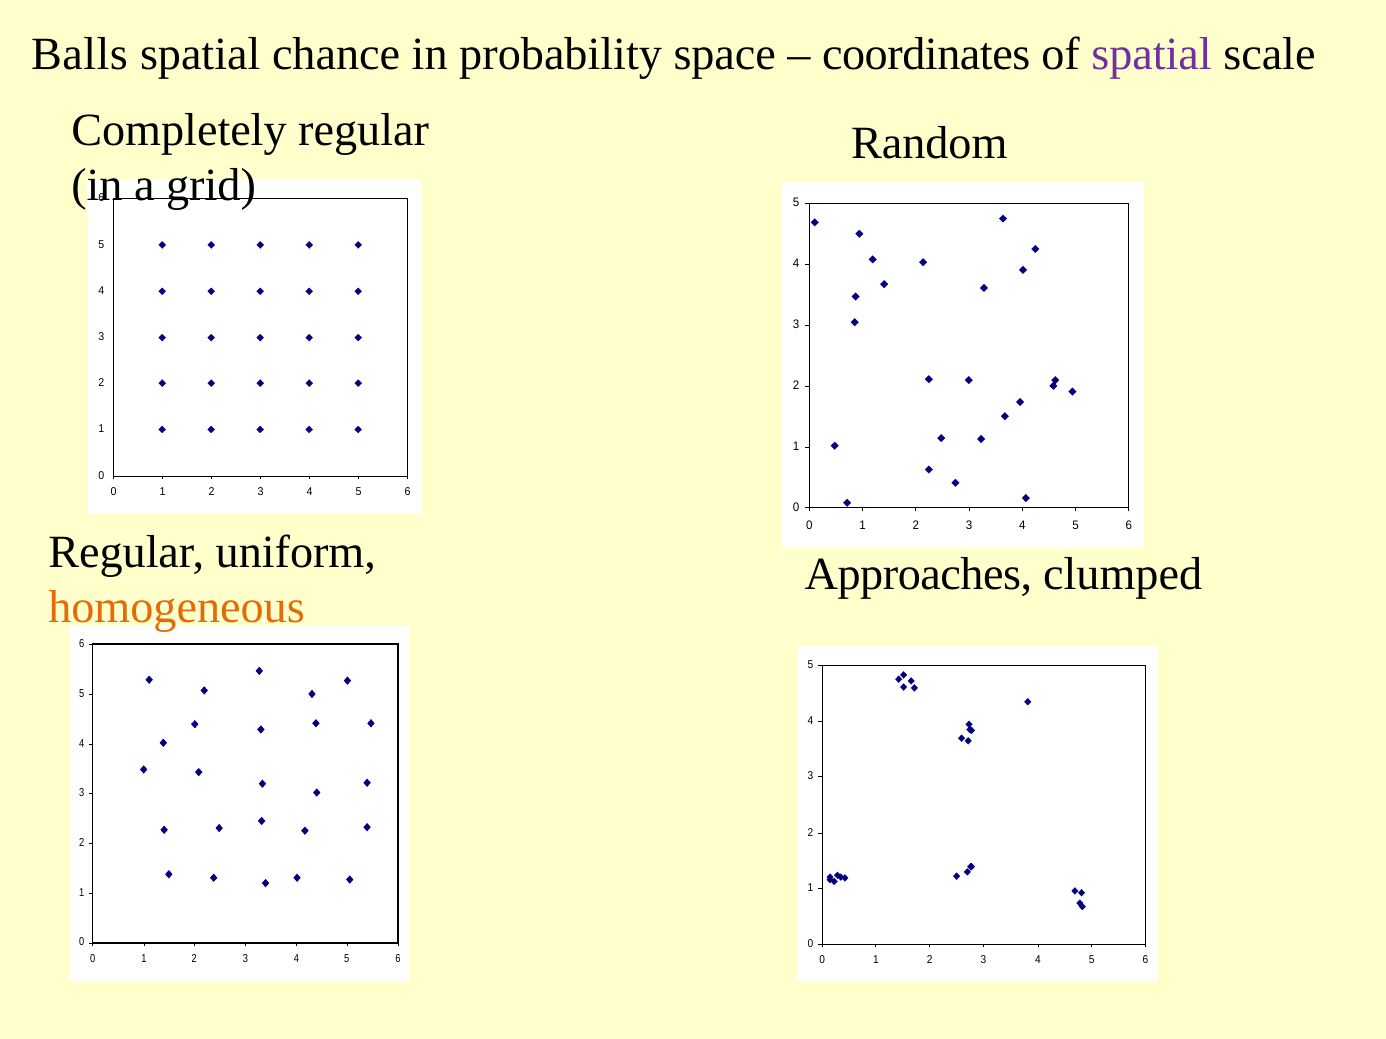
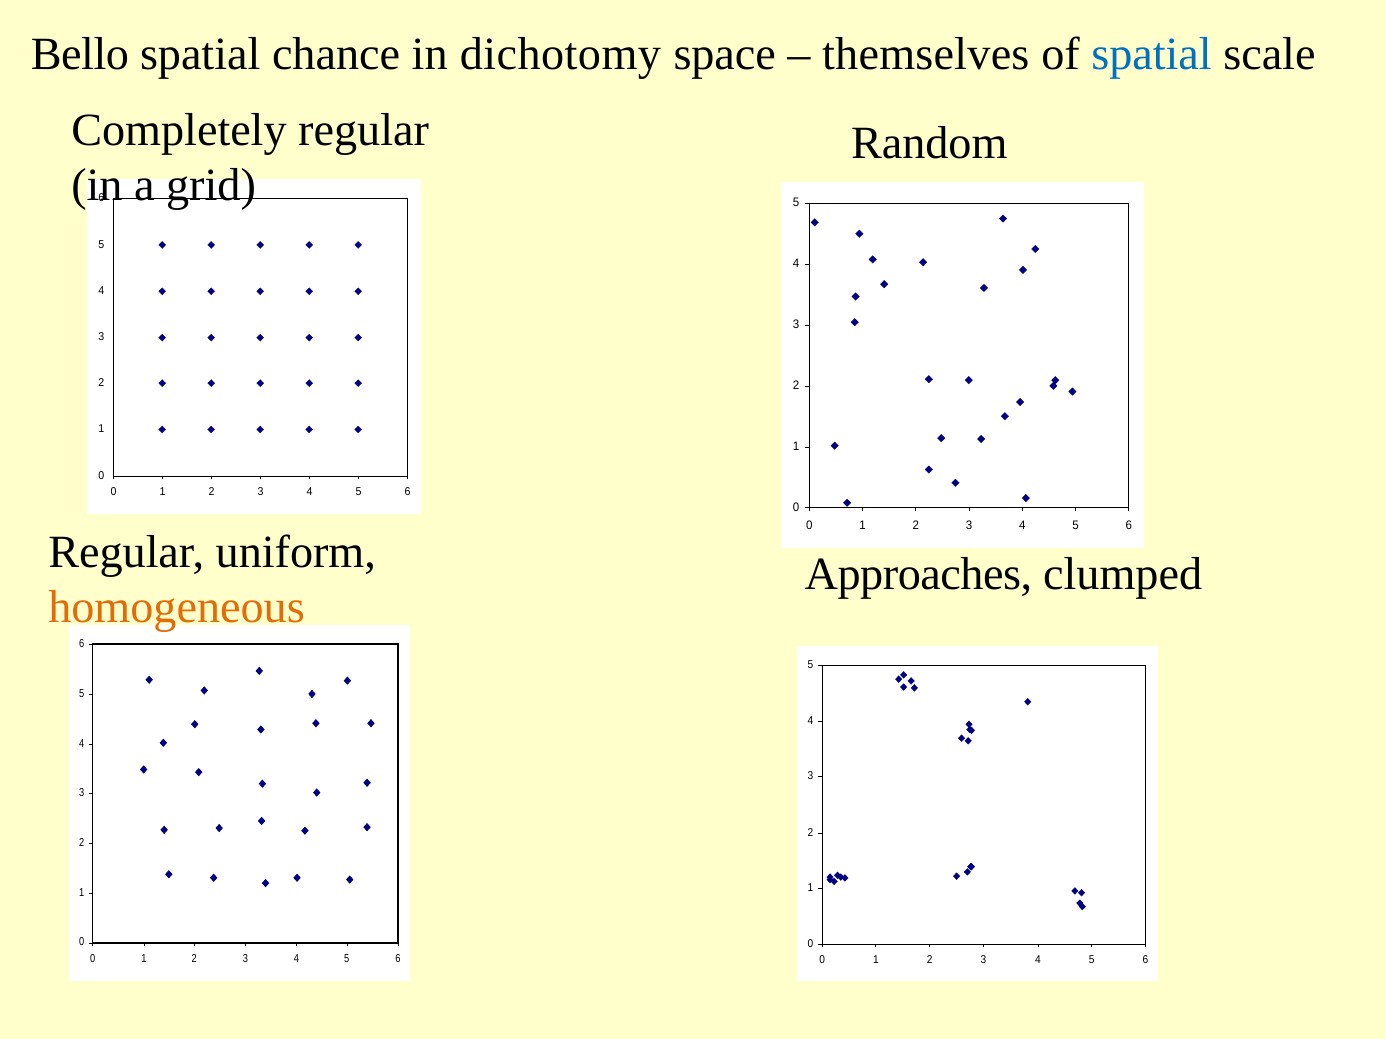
Balls: Balls -> Bello (80, 55)
probability: probability -> dichotomy (560, 55)
coordinates: coordinates -> themselves (926, 55)
spatial colour: purple -> blue (1152, 55)
